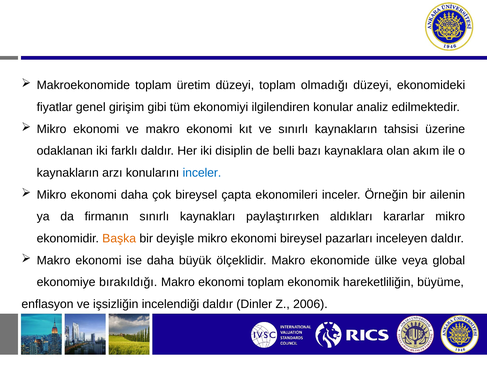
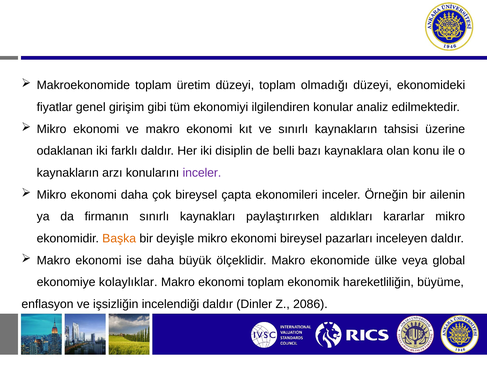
akım: akım -> konu (426, 151)
inceler colour: blue -> purple (202, 173)
bırakıldığı: bırakıldığı -> kolaylıklar (128, 283)
2006: 2006 -> 2086 (310, 304)
